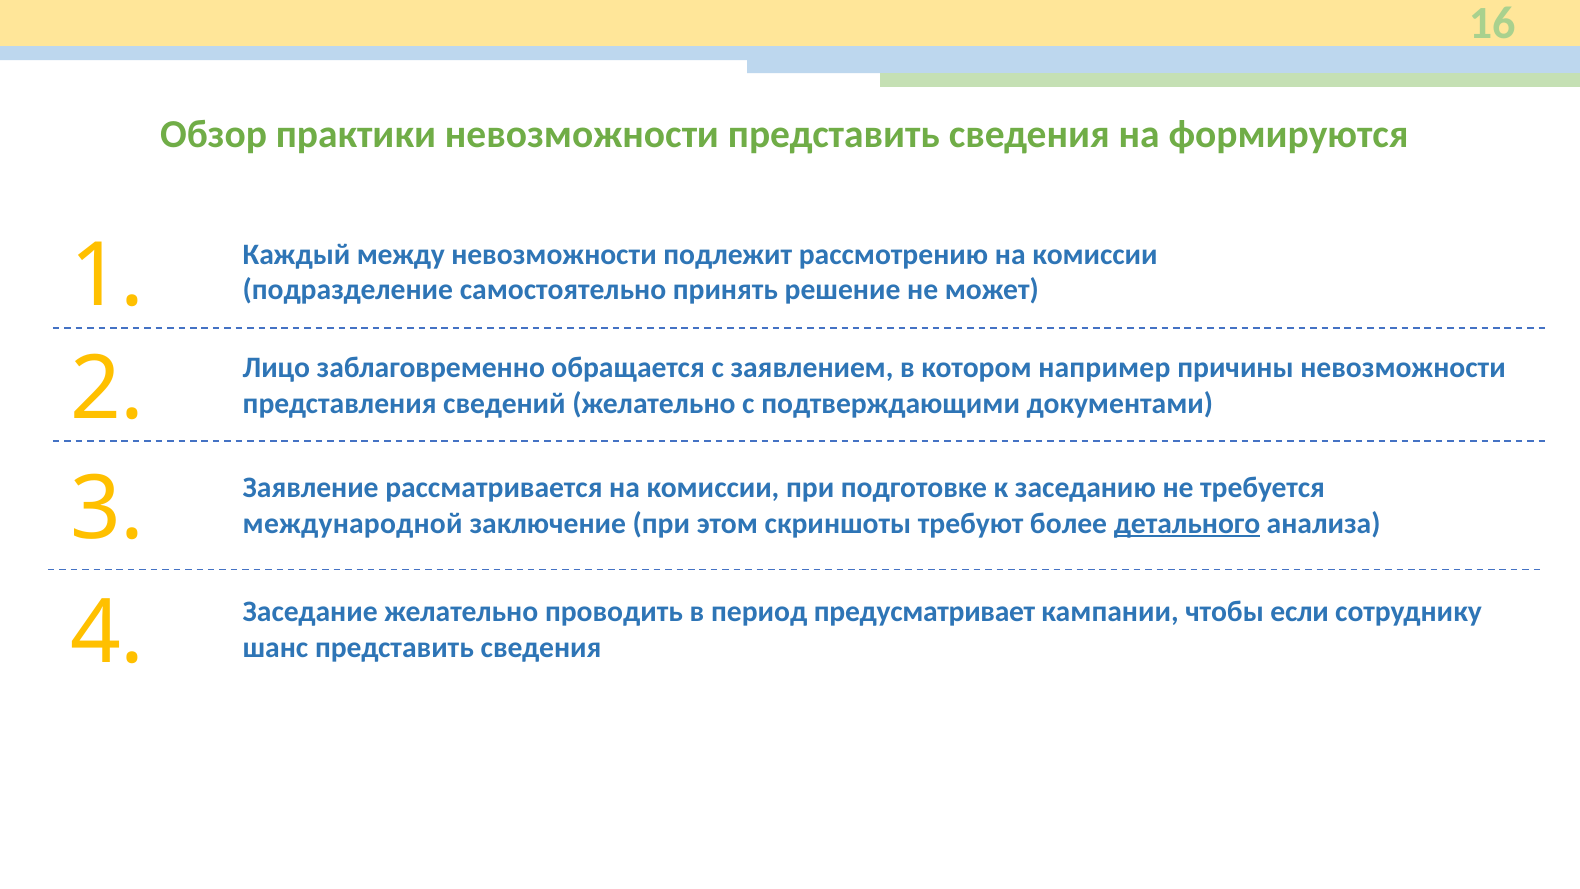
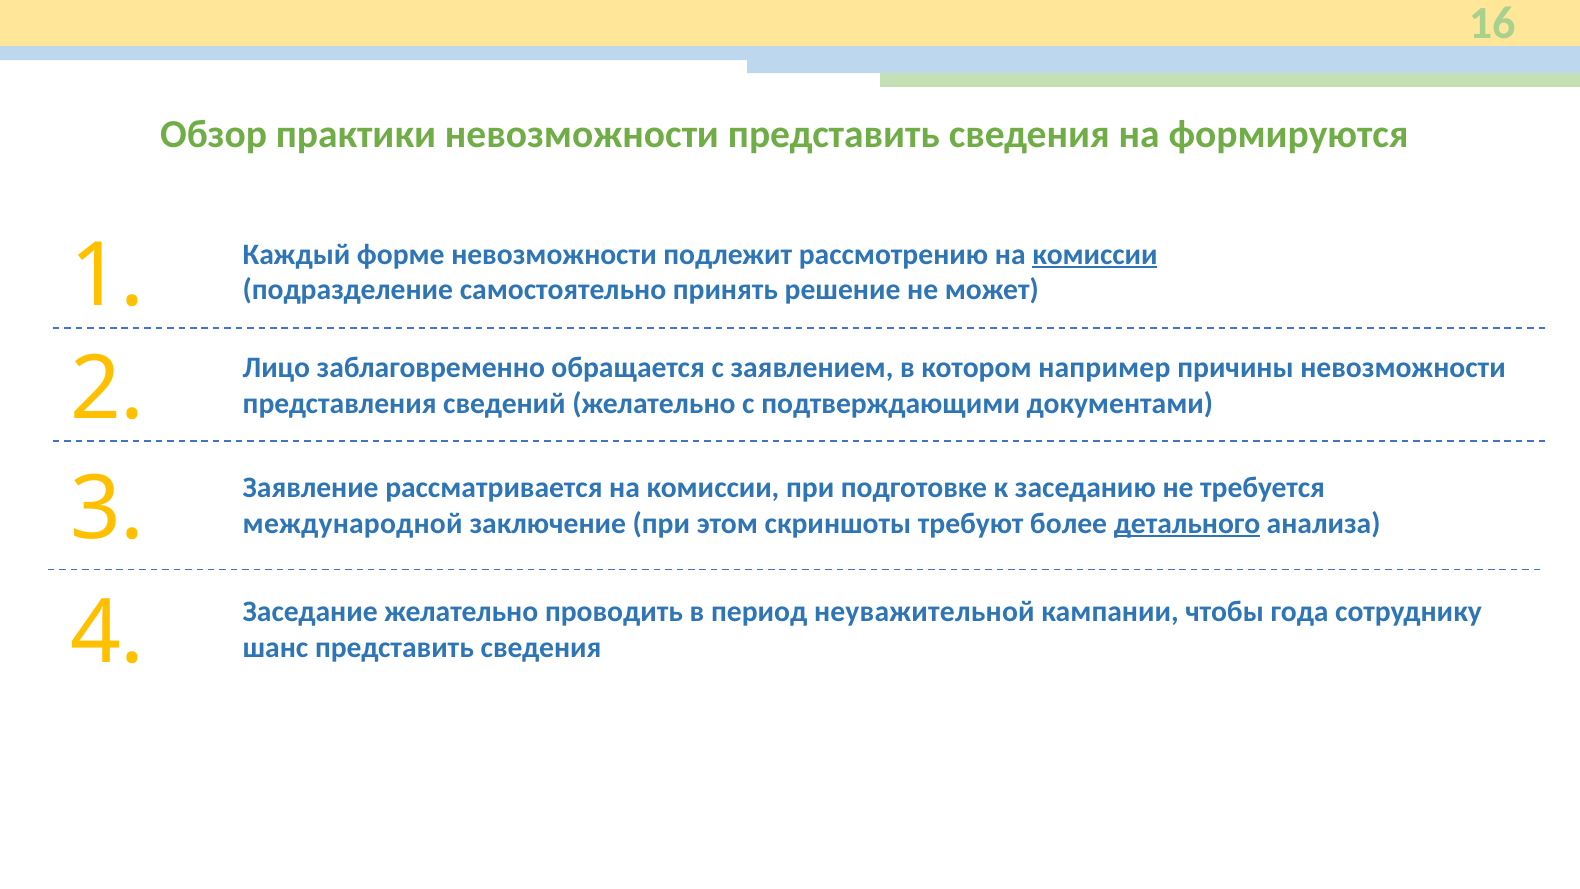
между: между -> форме (401, 255)
комиссии underline: none -> present (1095, 255)
предусматривает: предусматривает -> неуважительной (924, 612)
если: если -> года (1300, 612)
